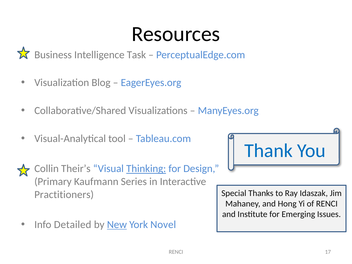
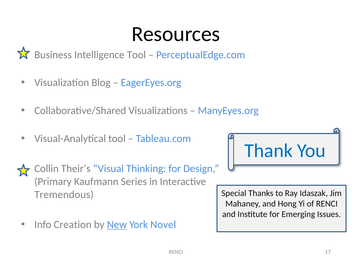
Intelligence Task: Task -> Tool (136, 55)
Thinking underline: present -> none (146, 169)
Practitioners: Practitioners -> Tremendous (64, 194)
Detailed: Detailed -> Creation (73, 225)
